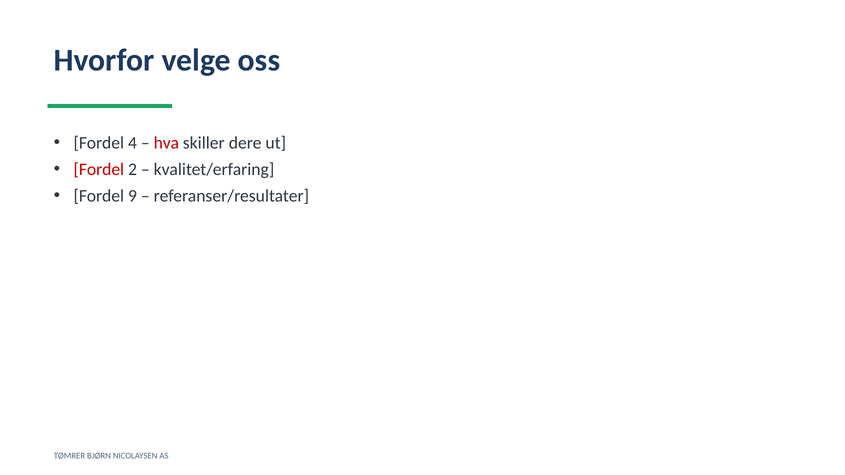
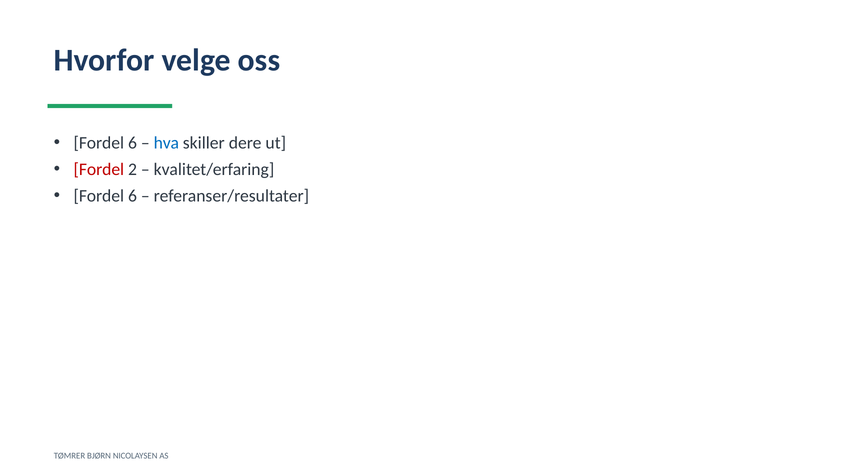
4: 4 -> 6 (133, 143)
hva colour: red -> blue (166, 143)
9: 9 -> 6 (133, 196)
